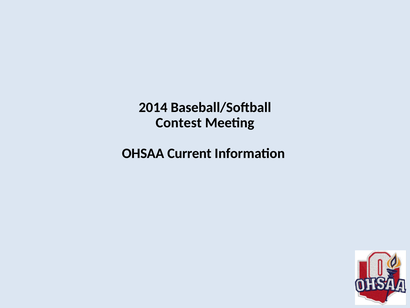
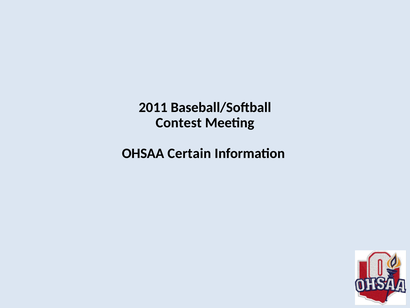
2014: 2014 -> 2011 (153, 107)
Current: Current -> Certain (189, 153)
